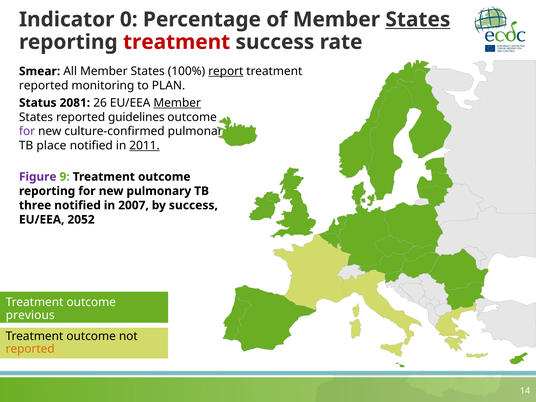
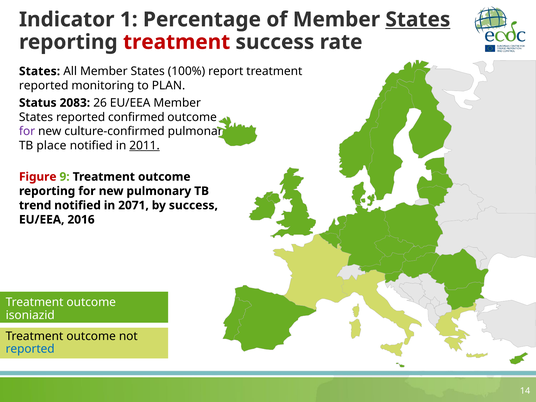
0: 0 -> 1 (129, 20)
Smear: Smear -> States (40, 71)
report underline: present -> none (226, 71)
2081: 2081 -> 2083 (75, 103)
Member underline: present -> none (177, 103)
guidelines: guidelines -> confirmed (136, 117)
Figure colour: purple -> red (38, 177)
three: three -> trend (35, 205)
2007: 2007 -> 2071 (133, 205)
2052: 2052 -> 2016 (81, 220)
previous: previous -> isoniazid (30, 315)
reported colour: orange -> blue (30, 349)
